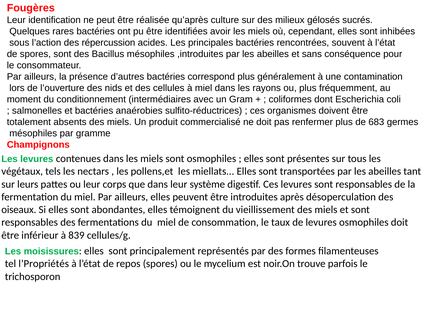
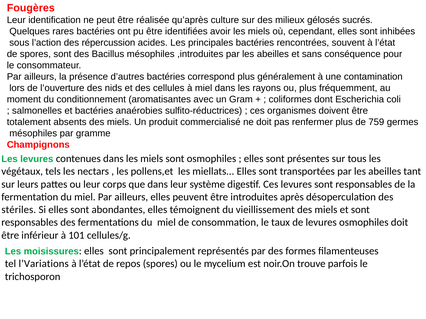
intermédiaires: intermédiaires -> aromatisantes (160, 99)
683: 683 -> 759 (376, 122)
oiseaux: oiseaux -> stériles (19, 210)
839: 839 -> 101 (76, 236)
l’Propriétés: l’Propriétés -> l’Variations (44, 264)
